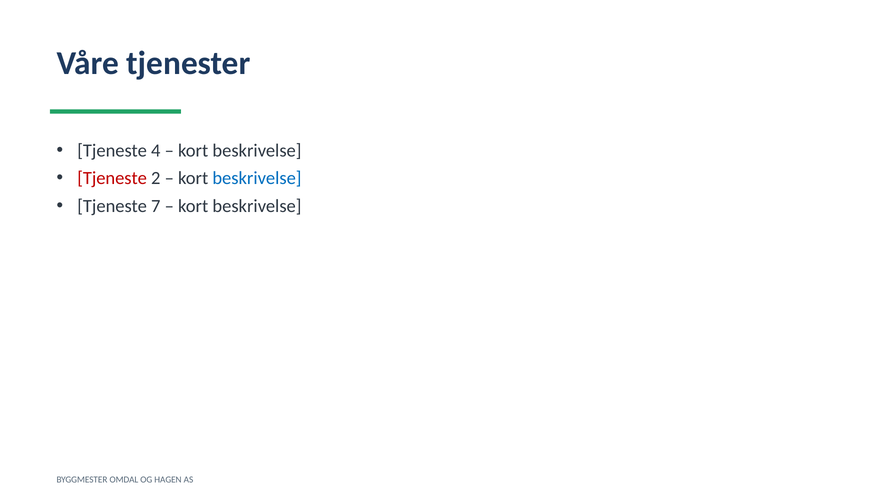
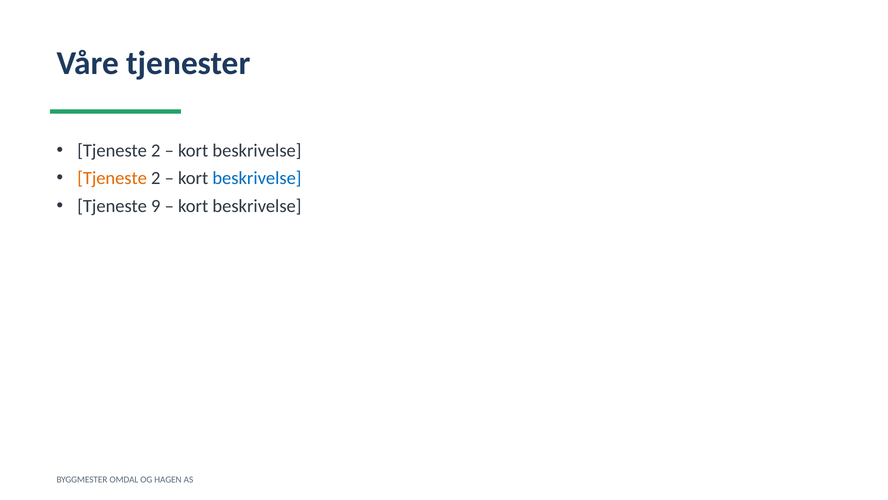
4: 4 -> 2 (156, 150)
Tjeneste colour: red -> orange (112, 178)
7: 7 -> 9 (156, 206)
